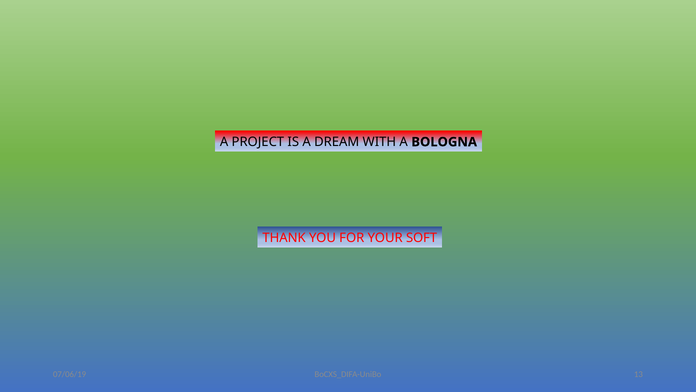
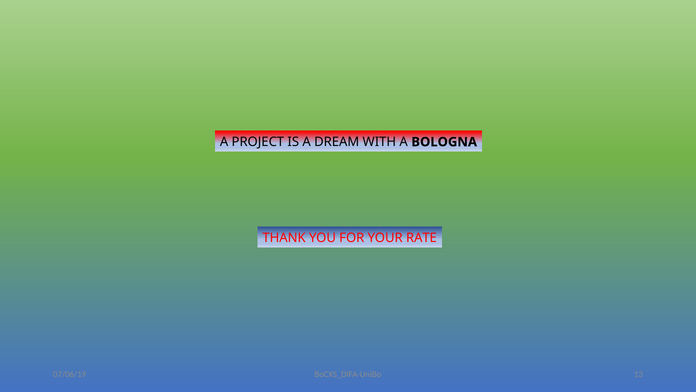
SOFT: SOFT -> RATE (421, 237)
